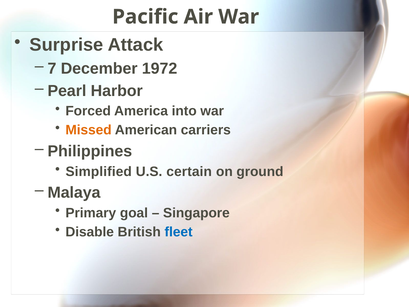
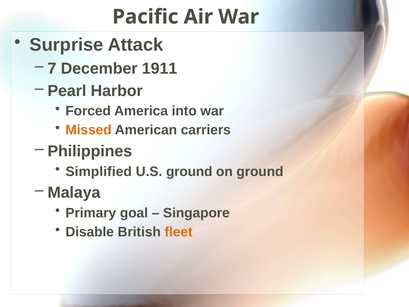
1972: 1972 -> 1911 (160, 68)
U.S certain: certain -> ground (189, 171)
fleet colour: blue -> orange (179, 232)
